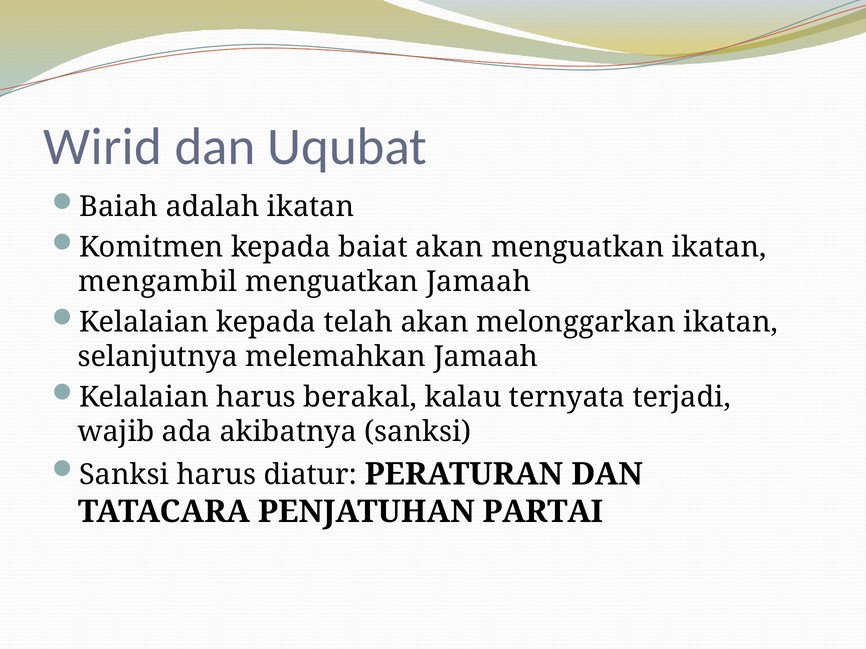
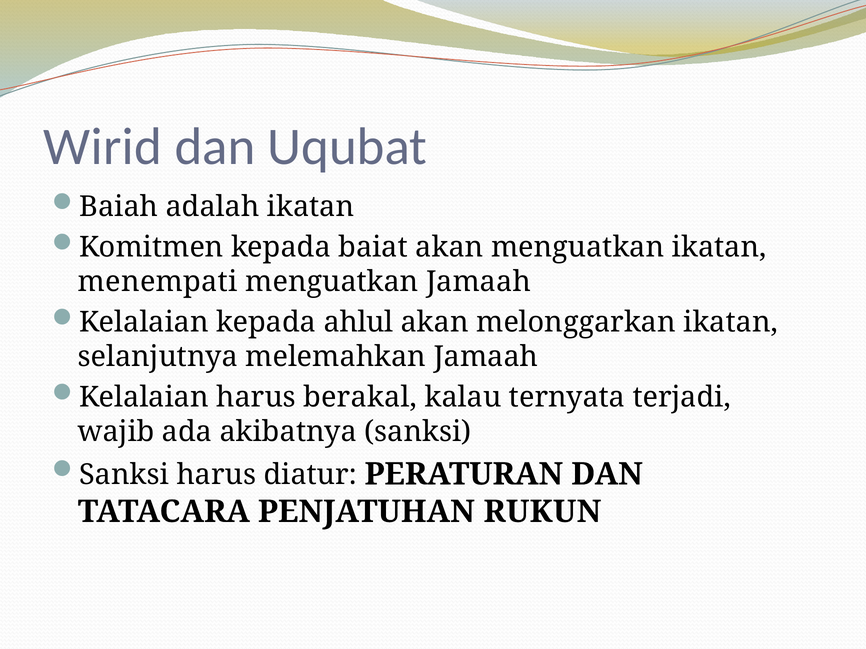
mengambil: mengambil -> menempati (158, 282)
telah: telah -> ahlul (358, 322)
PARTAI: PARTAI -> RUKUN (542, 512)
